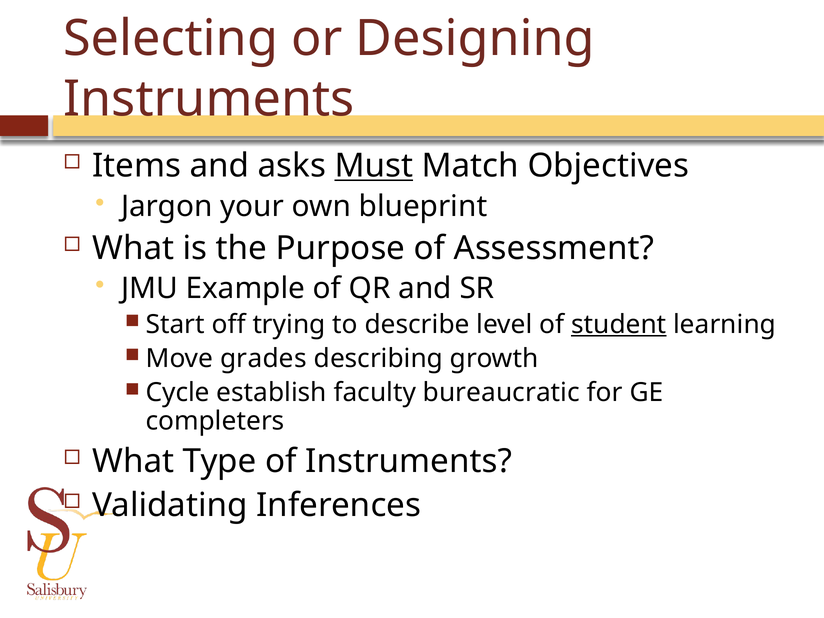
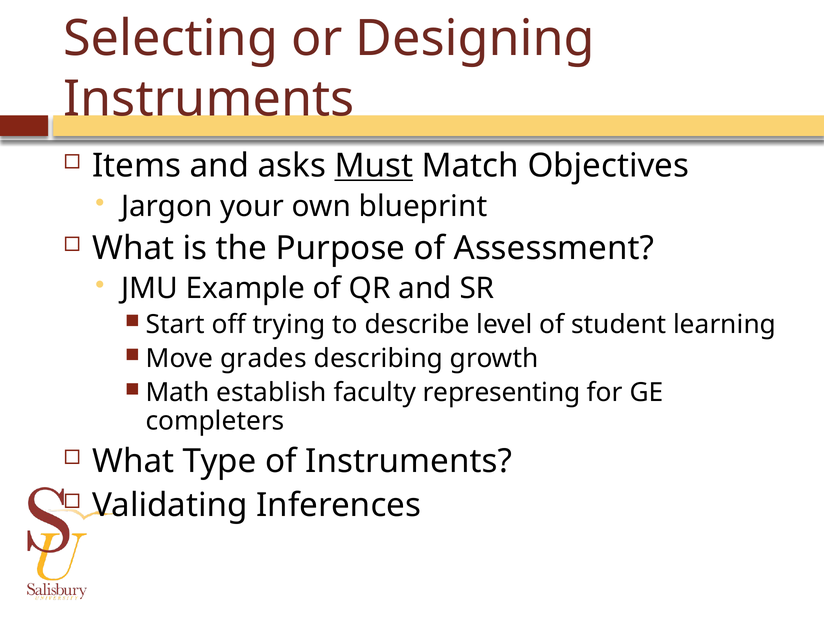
student underline: present -> none (619, 325)
Cycle: Cycle -> Math (178, 393)
bureaucratic: bureaucratic -> representing (502, 393)
